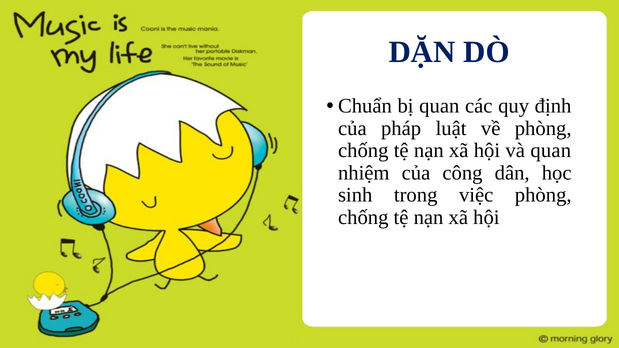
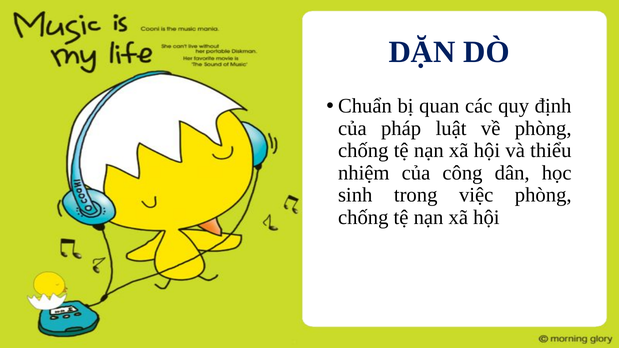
và quan: quan -> thiểu (551, 151)
